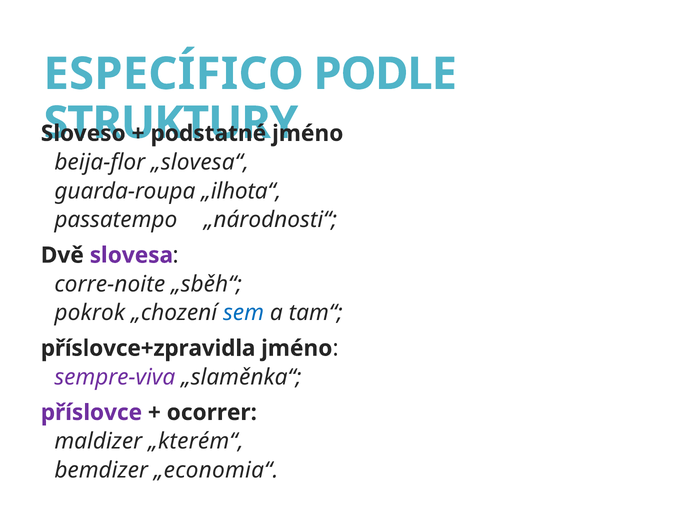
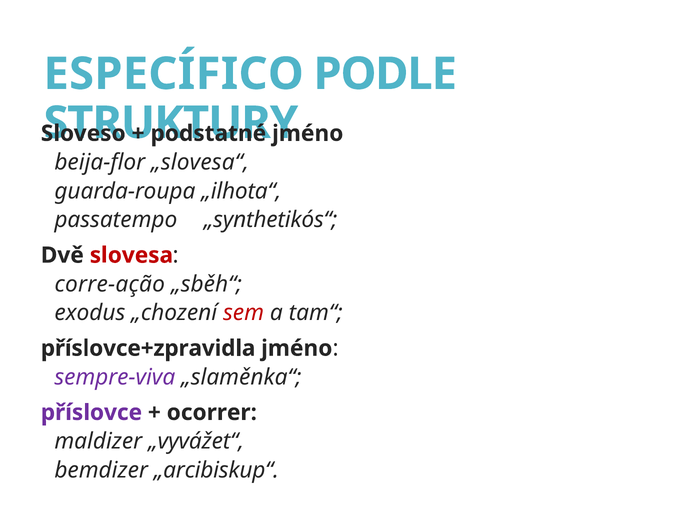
„národnosti“: „národnosti“ -> „synthetikós“ (271, 220)
slovesa colour: purple -> red (131, 255)
corre-noite: corre-noite -> corre-ação (110, 284)
pokrok: pokrok -> exodus (90, 313)
sem colour: blue -> red (244, 313)
„kterém“: „kterém“ -> „vyvážet“ (196, 441)
„economia“: „economia“ -> „arcibiskup“ (216, 470)
